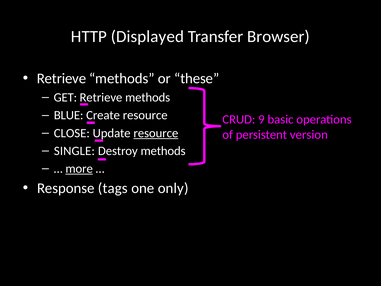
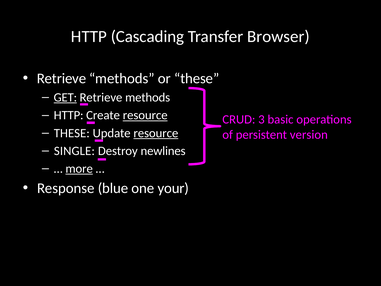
Displayed: Displayed -> Cascading (147, 36)
GET underline: none -> present (65, 97)
BLUE: BLUE -> HTTP (69, 115)
resource underline: none -> present (145, 115)
9: 9 -> 3 (261, 119)
CLOSE: CLOSE -> THESE (72, 133)
Destroy methods: methods -> newlines (163, 151)
tags: tags -> blue (113, 188)
only: only -> your (173, 188)
